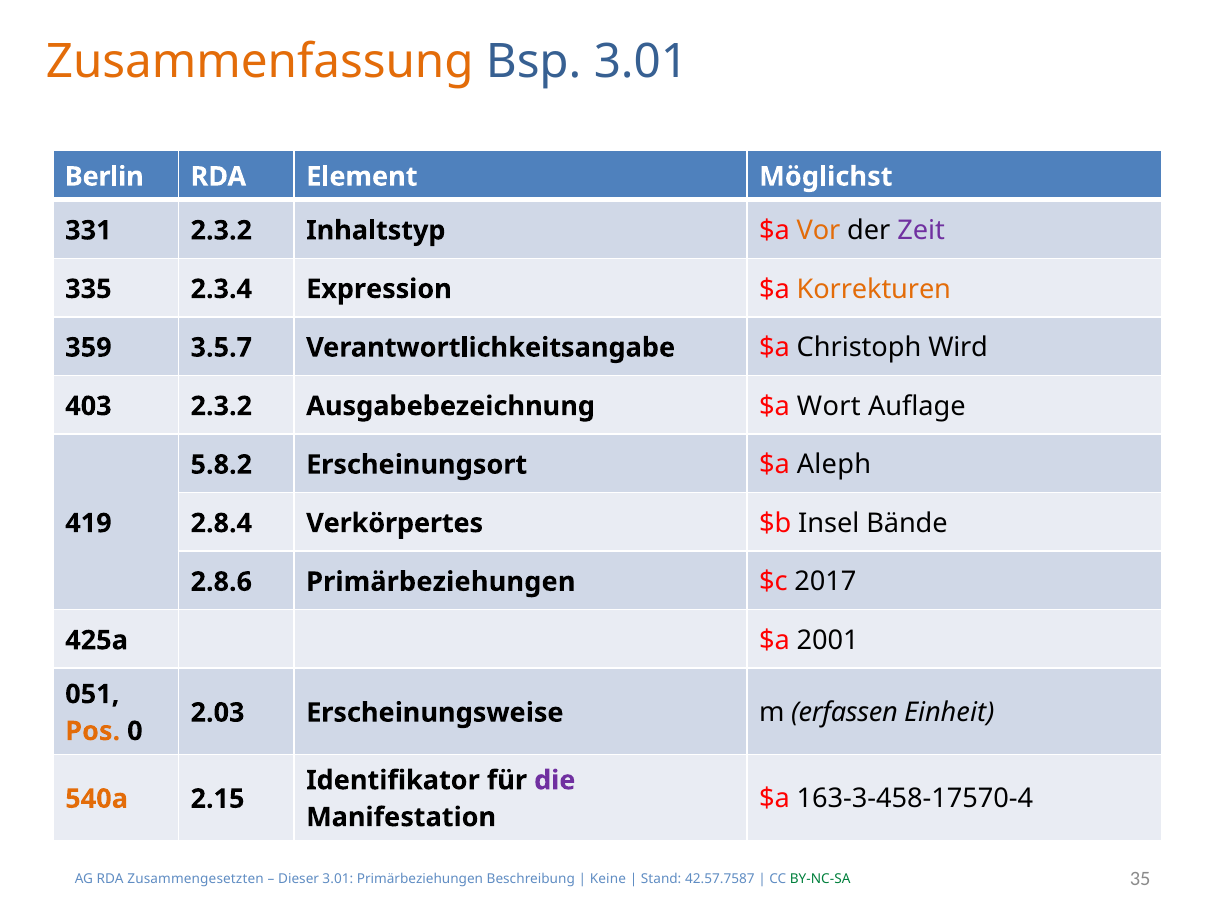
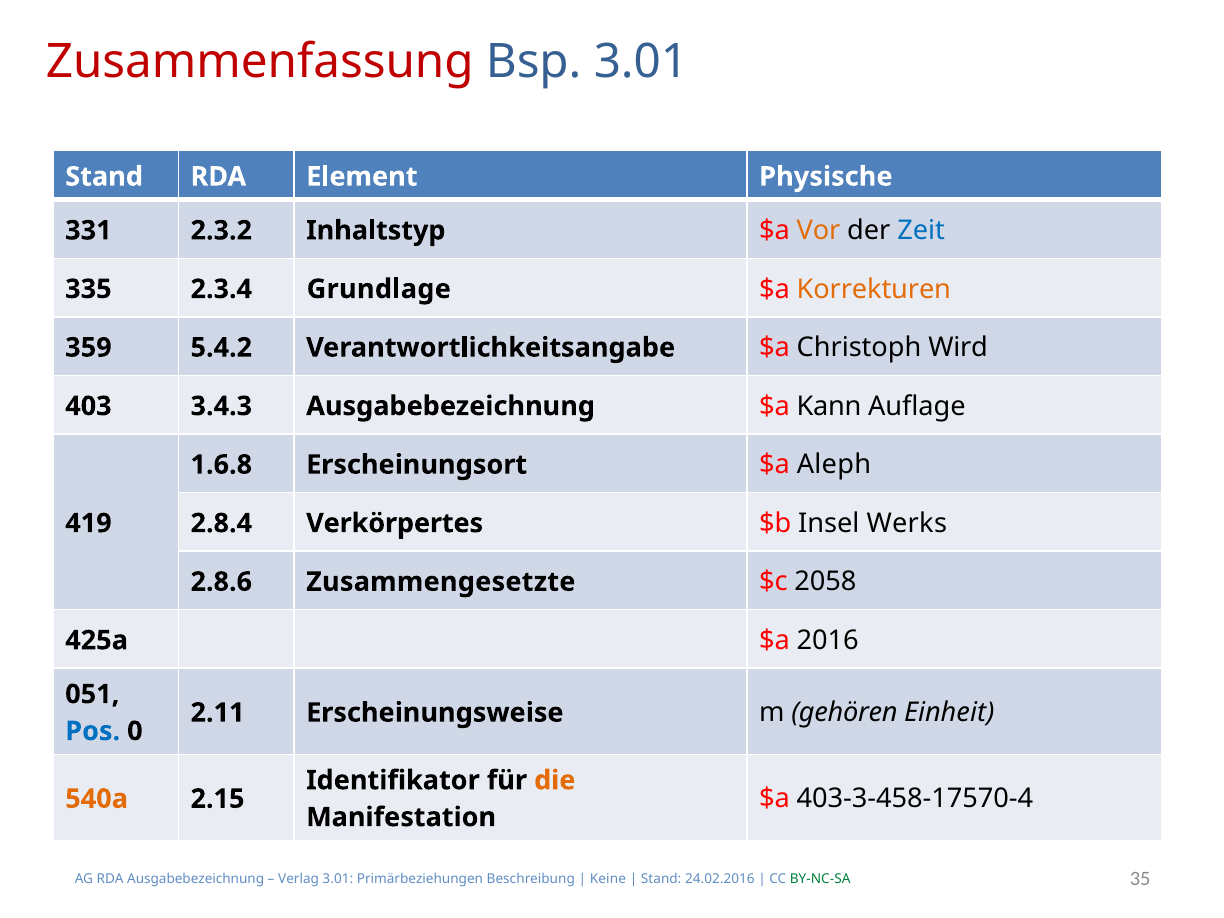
Zusammenfassung colour: orange -> red (260, 62)
Berlin: Berlin -> Stand (104, 177)
Möglichst: Möglichst -> Physische (826, 177)
Zeit colour: purple -> blue (921, 231)
Expression: Expression -> Grundlage (379, 289)
3.5.7: 3.5.7 -> 5.4.2 (221, 348)
403 2.3.2: 2.3.2 -> 3.4.3 (221, 406)
Wort: Wort -> Kann (829, 406)
5.8.2: 5.8.2 -> 1.6.8 (221, 465)
Bände: Bände -> Werks (907, 523)
2.8.6 Primärbeziehungen: Primärbeziehungen -> Zusammengesetzte (441, 582)
2017: 2017 -> 2058 (825, 582)
2001: 2001 -> 2016 (828, 640)
2.03: 2.03 -> 2.11 (218, 713)
erfassen: erfassen -> gehören (844, 713)
Pos colour: orange -> blue (93, 731)
die colour: purple -> orange (555, 780)
163-3-458-17570-4: 163-3-458-17570-4 -> 403-3-458-17570-4 (915, 799)
RDA Zusammengesetzten: Zusammengesetzten -> Ausgabebezeichnung (196, 879)
Dieser: Dieser -> Verlag (299, 879)
42.57.7587: 42.57.7587 -> 24.02.2016 (720, 879)
